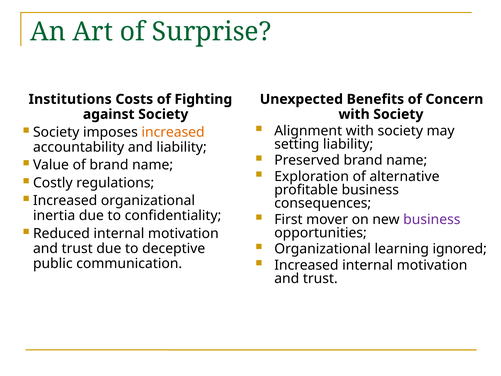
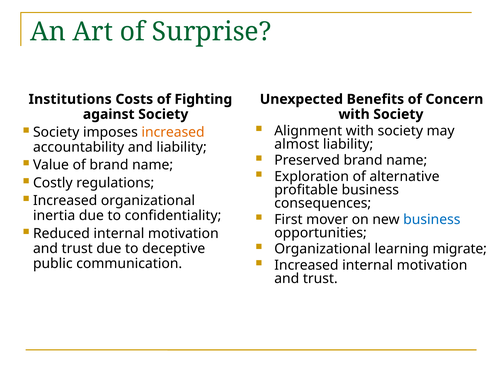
setting: setting -> almost (297, 144)
business colour: purple -> blue (432, 219)
ignored: ignored -> migrate (460, 249)
